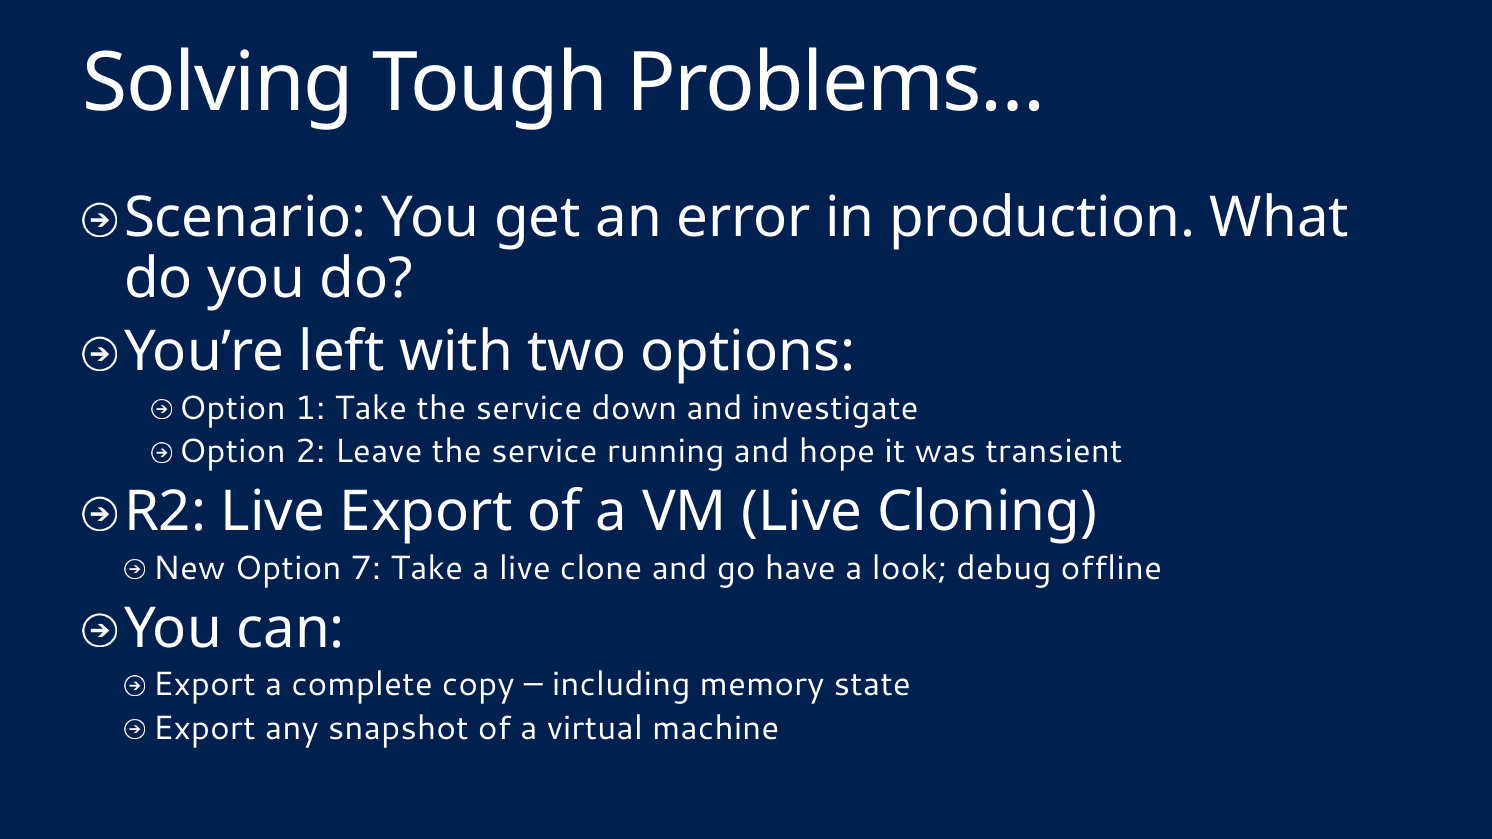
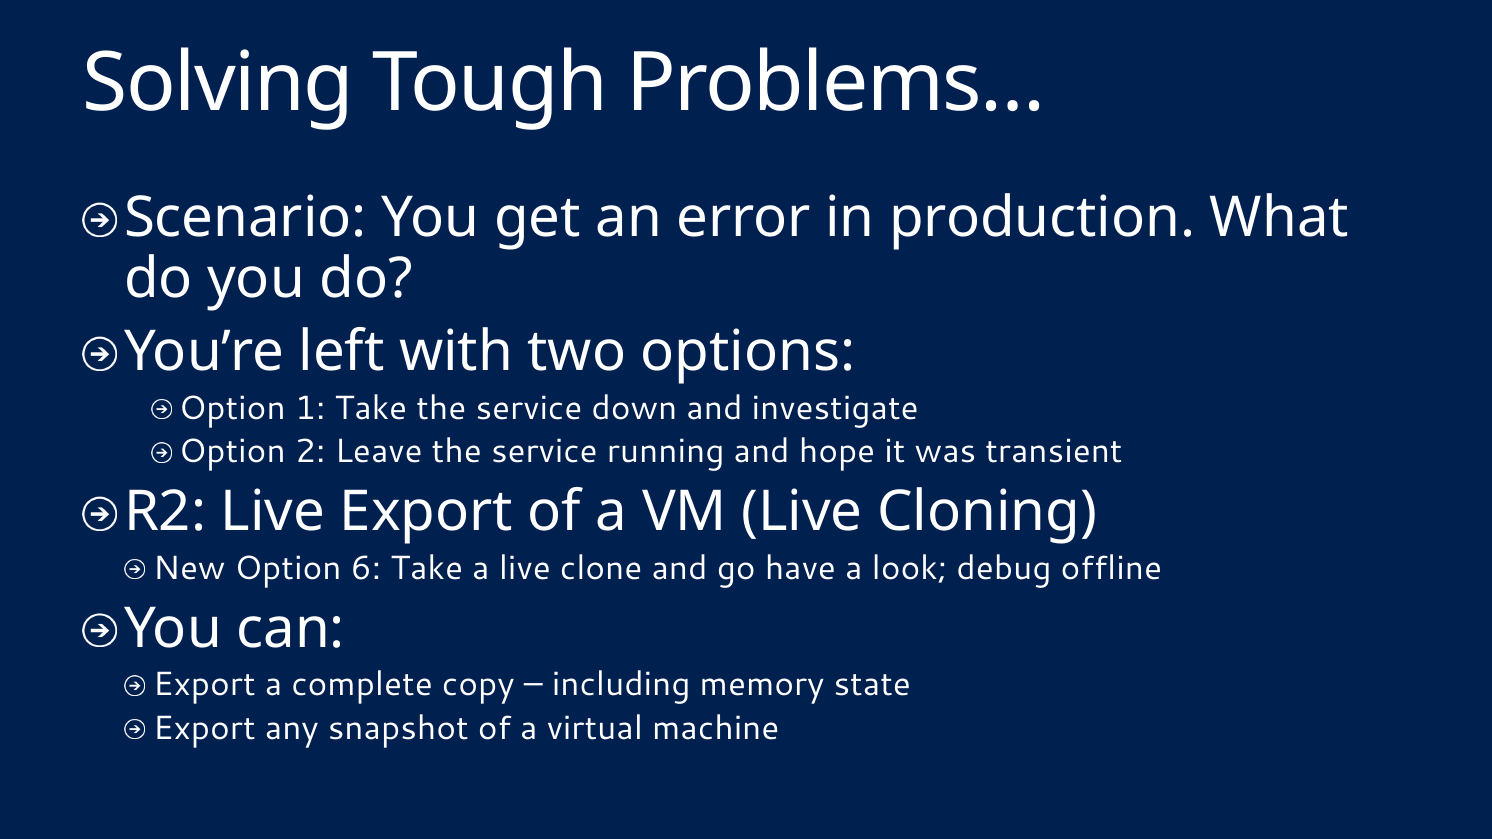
7: 7 -> 6 (366, 568)
